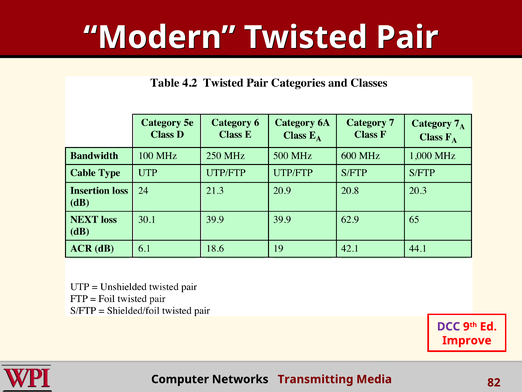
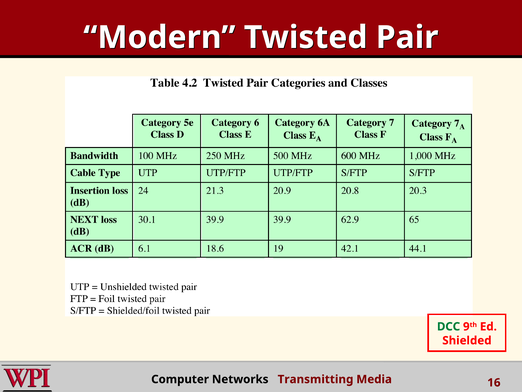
DCC colour: purple -> green (449, 326)
Improve: Improve -> Shielded (467, 340)
82: 82 -> 16 (494, 382)
